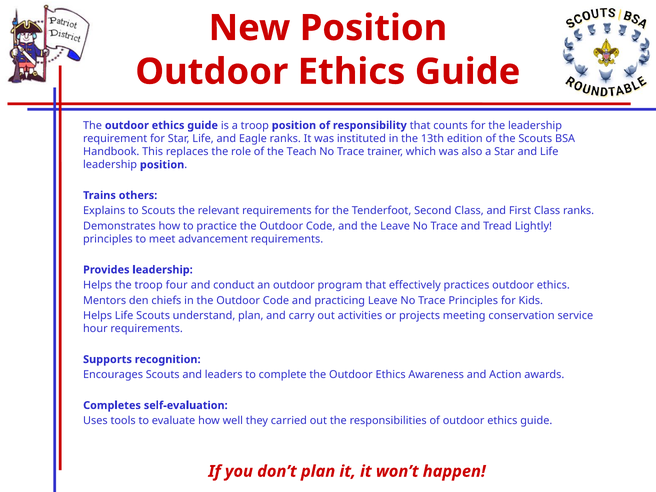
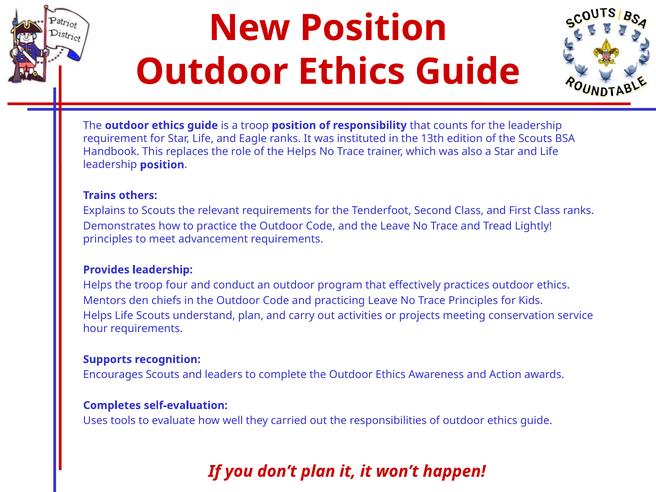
the Teach: Teach -> Helps (302, 152)
